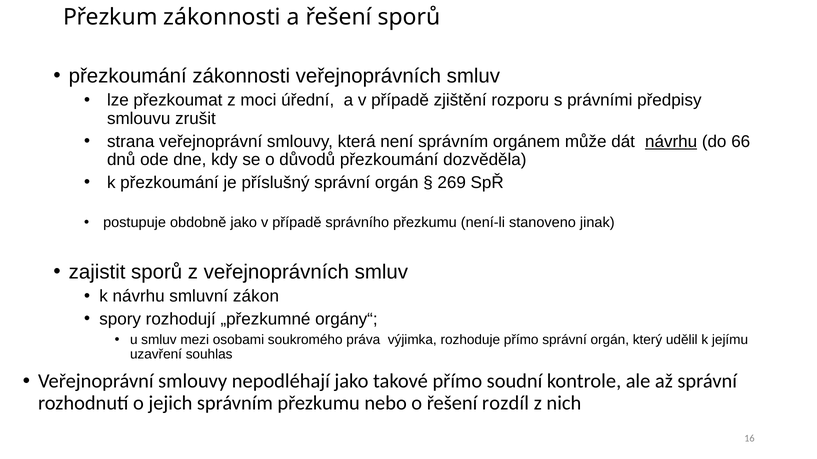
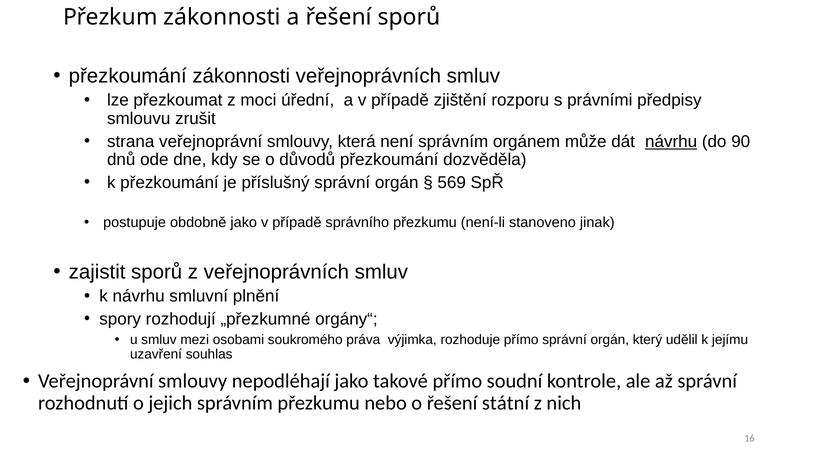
66: 66 -> 90 (741, 142)
269: 269 -> 569 (452, 183)
zákon: zákon -> plnění (256, 297)
rozdíl: rozdíl -> státní (506, 404)
